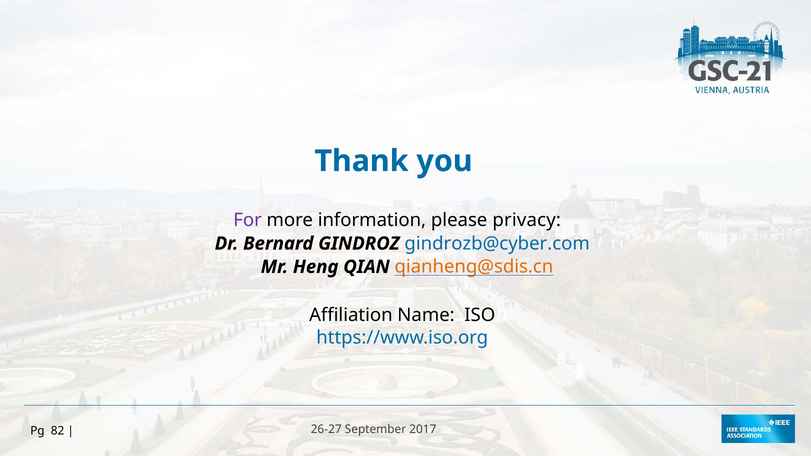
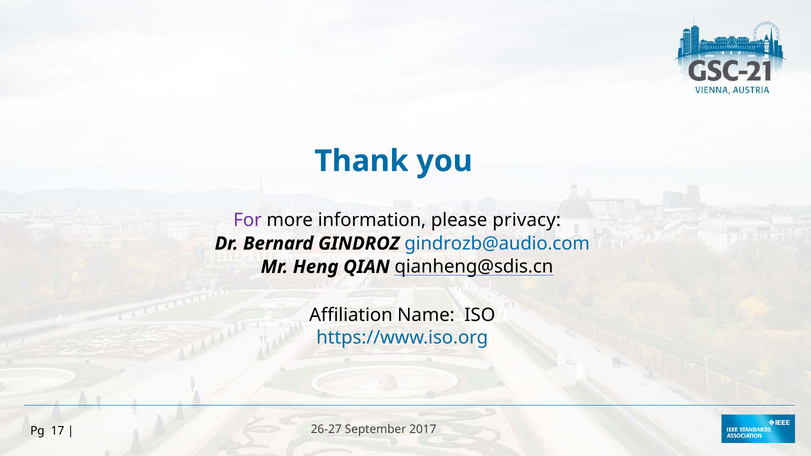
gindrozb@cyber.com: gindrozb@cyber.com -> gindrozb@audio.com (497, 244)
qianheng@sdis.cn colour: orange -> black (474, 267)
82: 82 -> 17 (58, 431)
